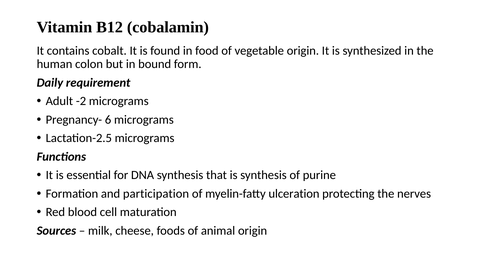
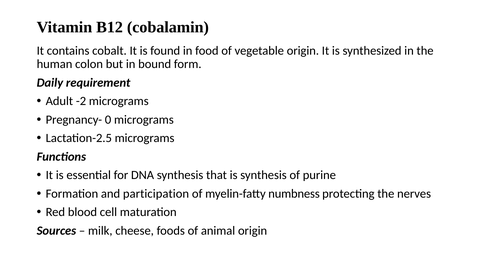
6: 6 -> 0 (108, 120)
ulceration: ulceration -> numbness (294, 194)
